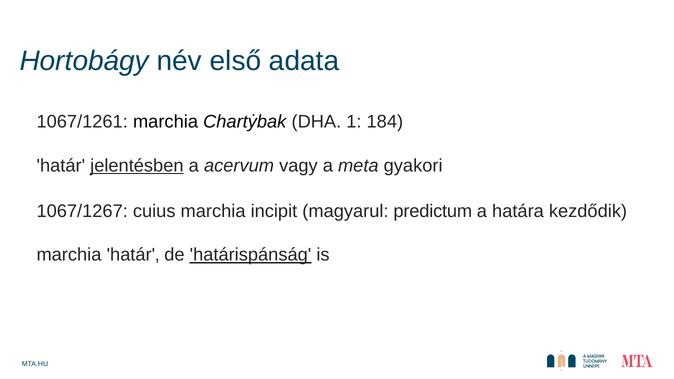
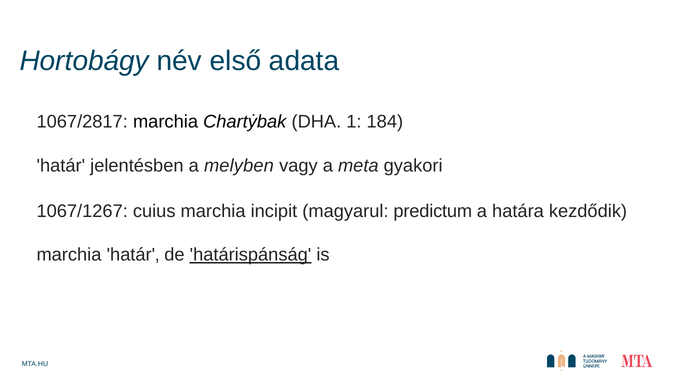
1067/1261: 1067/1261 -> 1067/2817 (82, 122)
jelentésben underline: present -> none (137, 166)
acervum: acervum -> melyben (239, 166)
